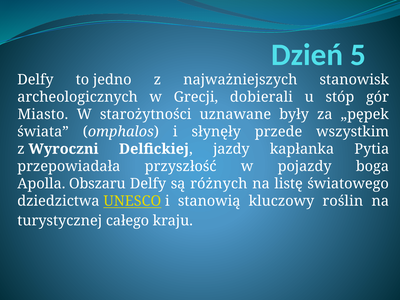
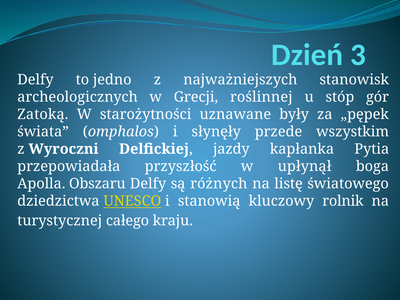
5: 5 -> 3 (358, 55)
dobierali: dobierali -> roślinnej (261, 97)
Miasto: Miasto -> Zatoką (43, 114)
pojazdy: pojazdy -> upłynął (305, 166)
roślin: roślin -> rolnik (343, 201)
